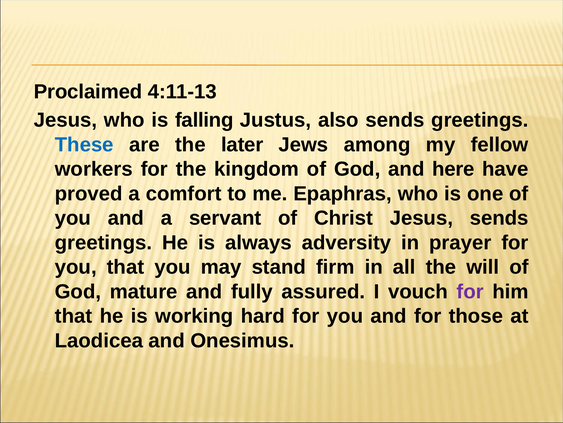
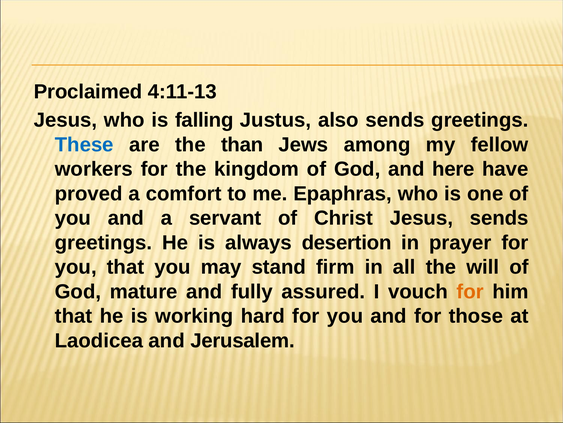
later: later -> than (242, 145)
adversity: adversity -> desertion (347, 242)
for colour: purple -> orange (470, 291)
Onesimus: Onesimus -> Jerusalem (243, 340)
